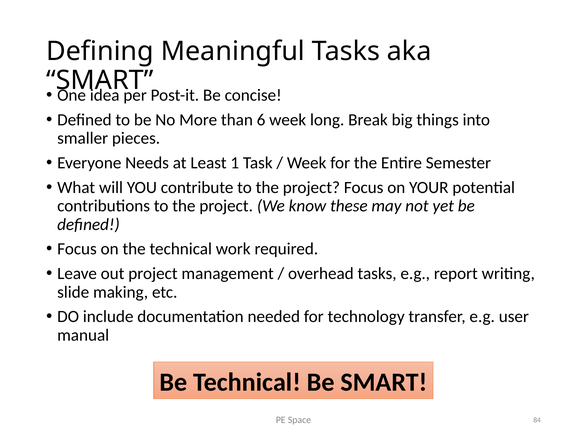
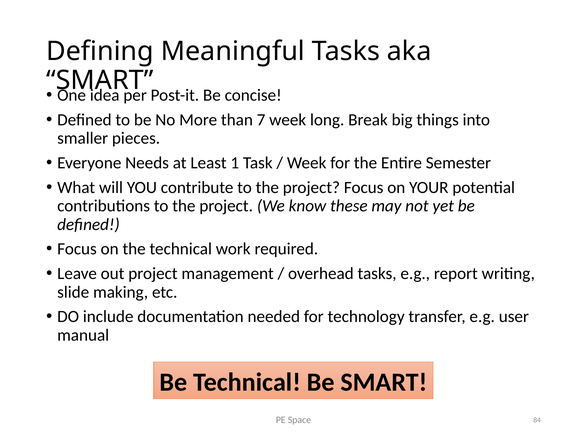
6: 6 -> 7 (261, 120)
